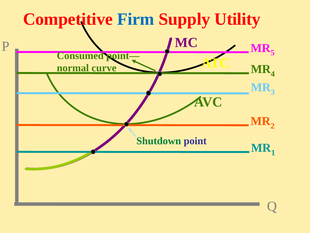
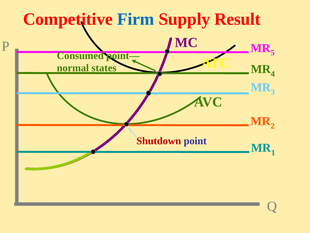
Utility: Utility -> Result (237, 19)
curve: curve -> states (104, 68)
Shutdown colour: green -> red (159, 141)
